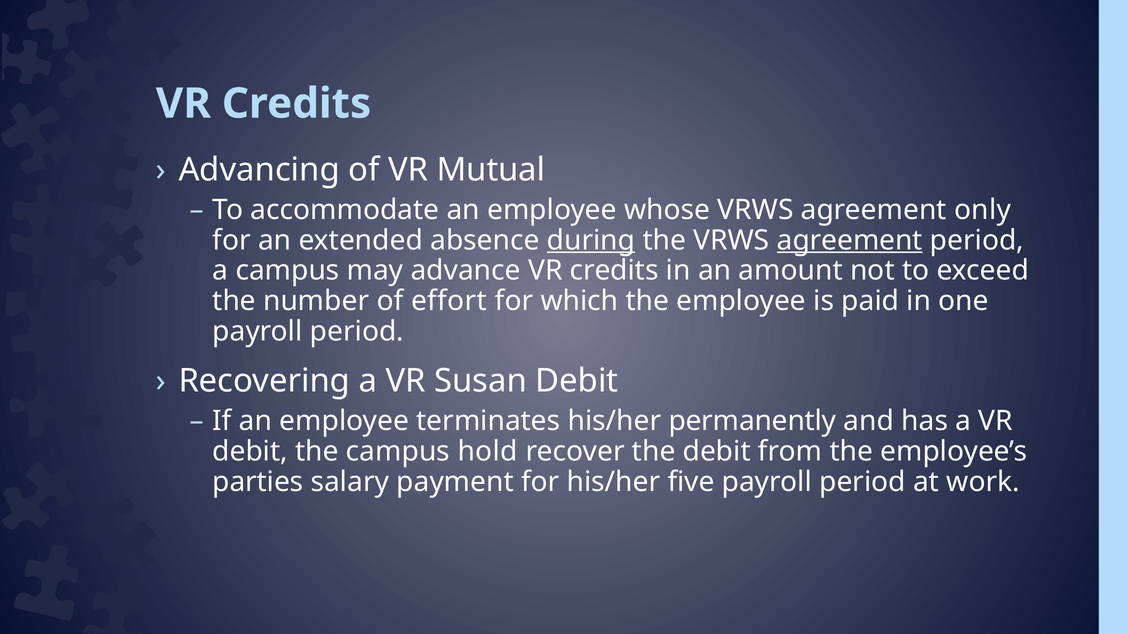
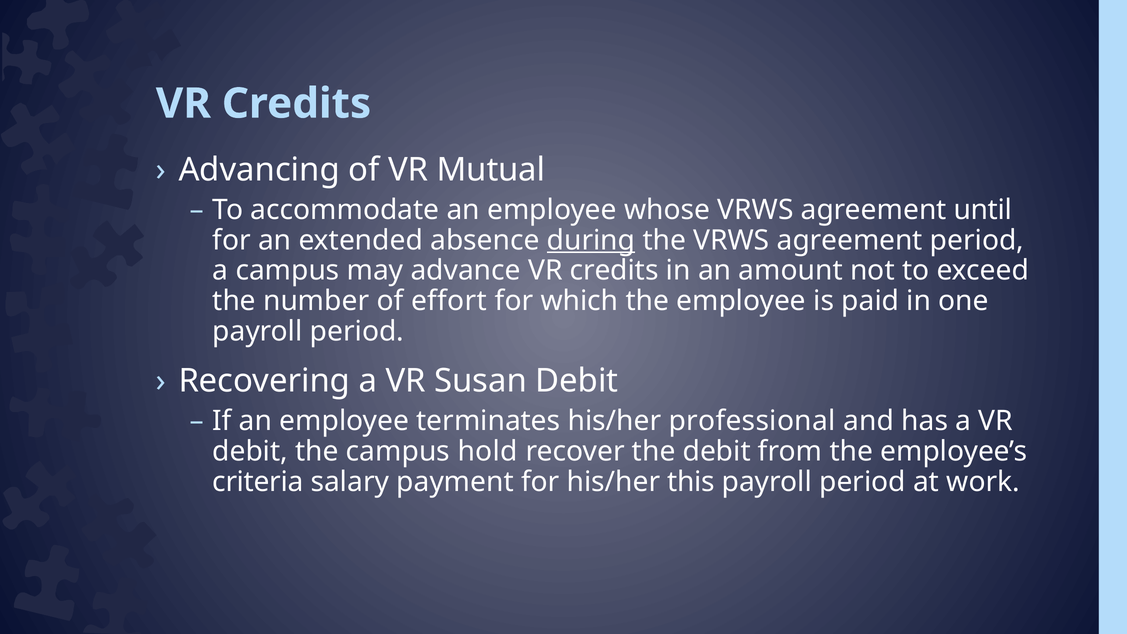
only: only -> until (983, 210)
agreement underline: present -> none (850, 240)
permanently: permanently -> professional (752, 421)
parties: parties -> criteria (258, 482)
five: five -> this (691, 482)
